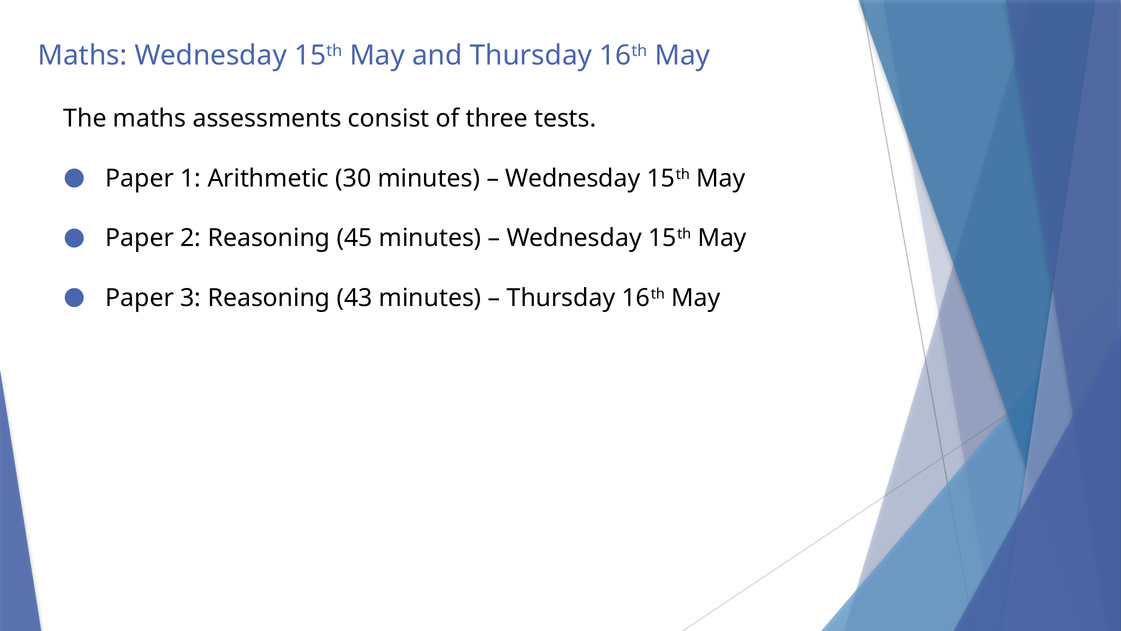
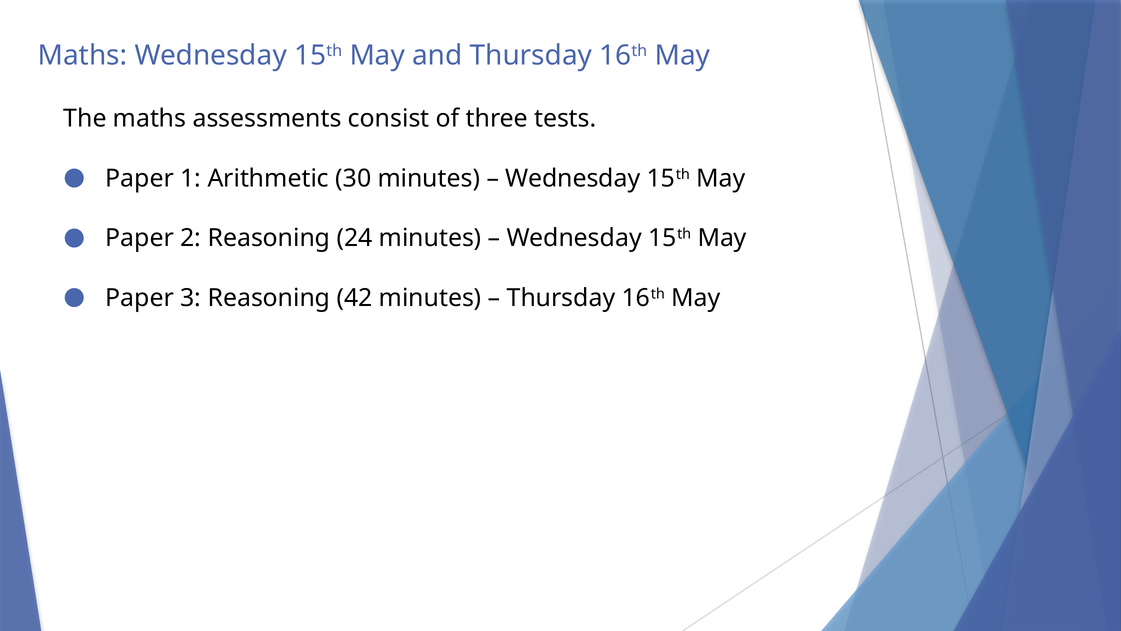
45: 45 -> 24 (355, 238)
43: 43 -> 42 (355, 298)
